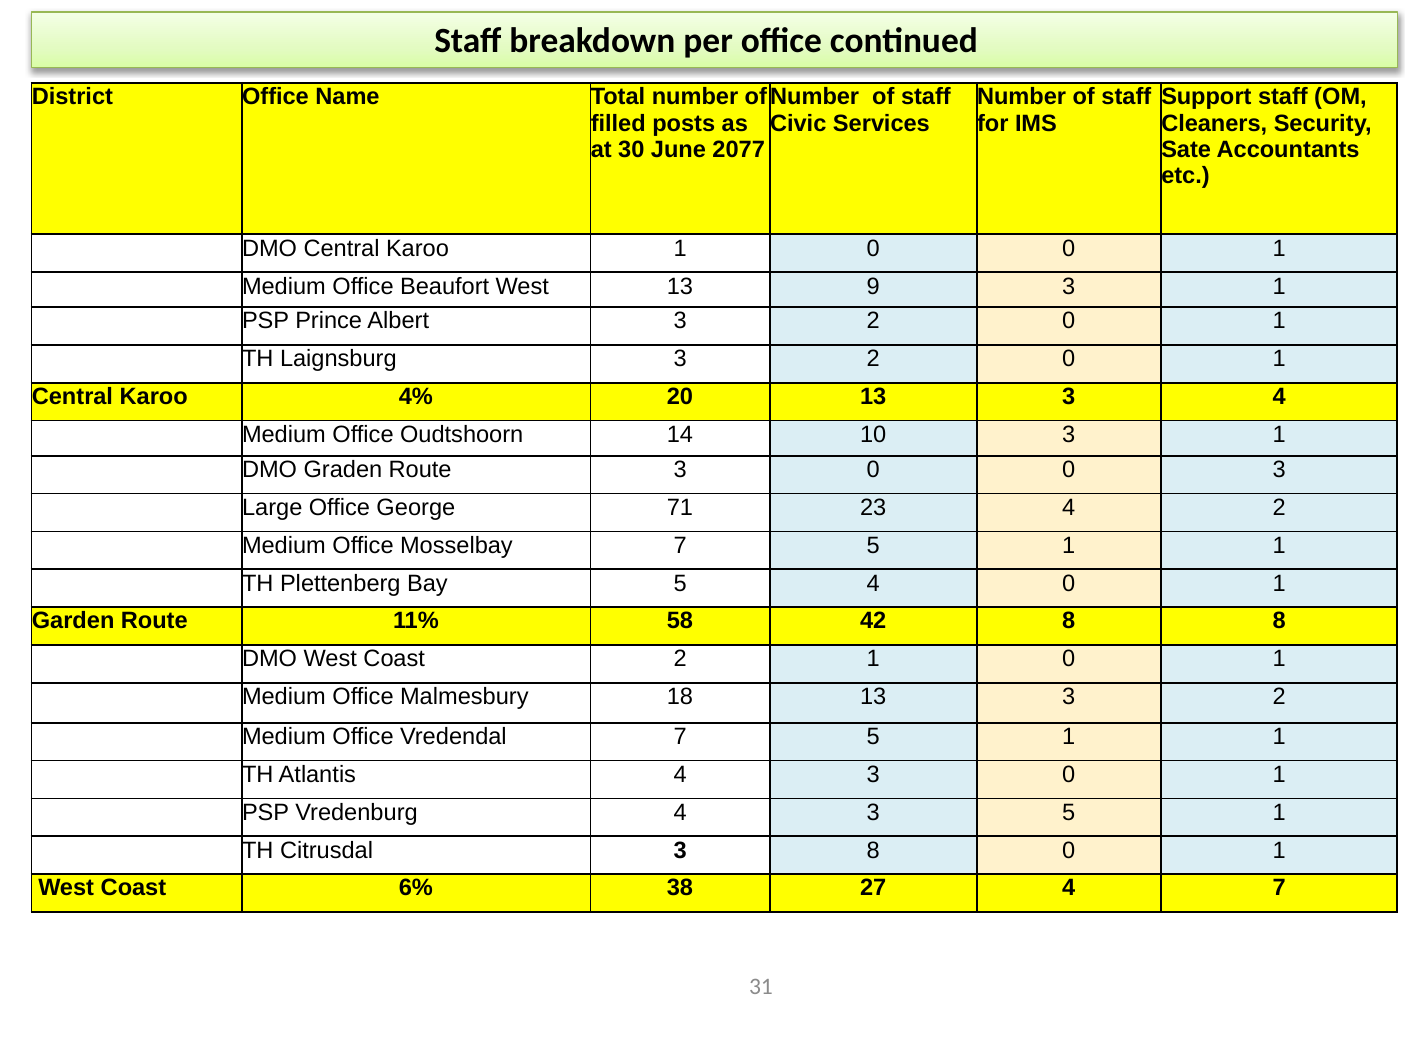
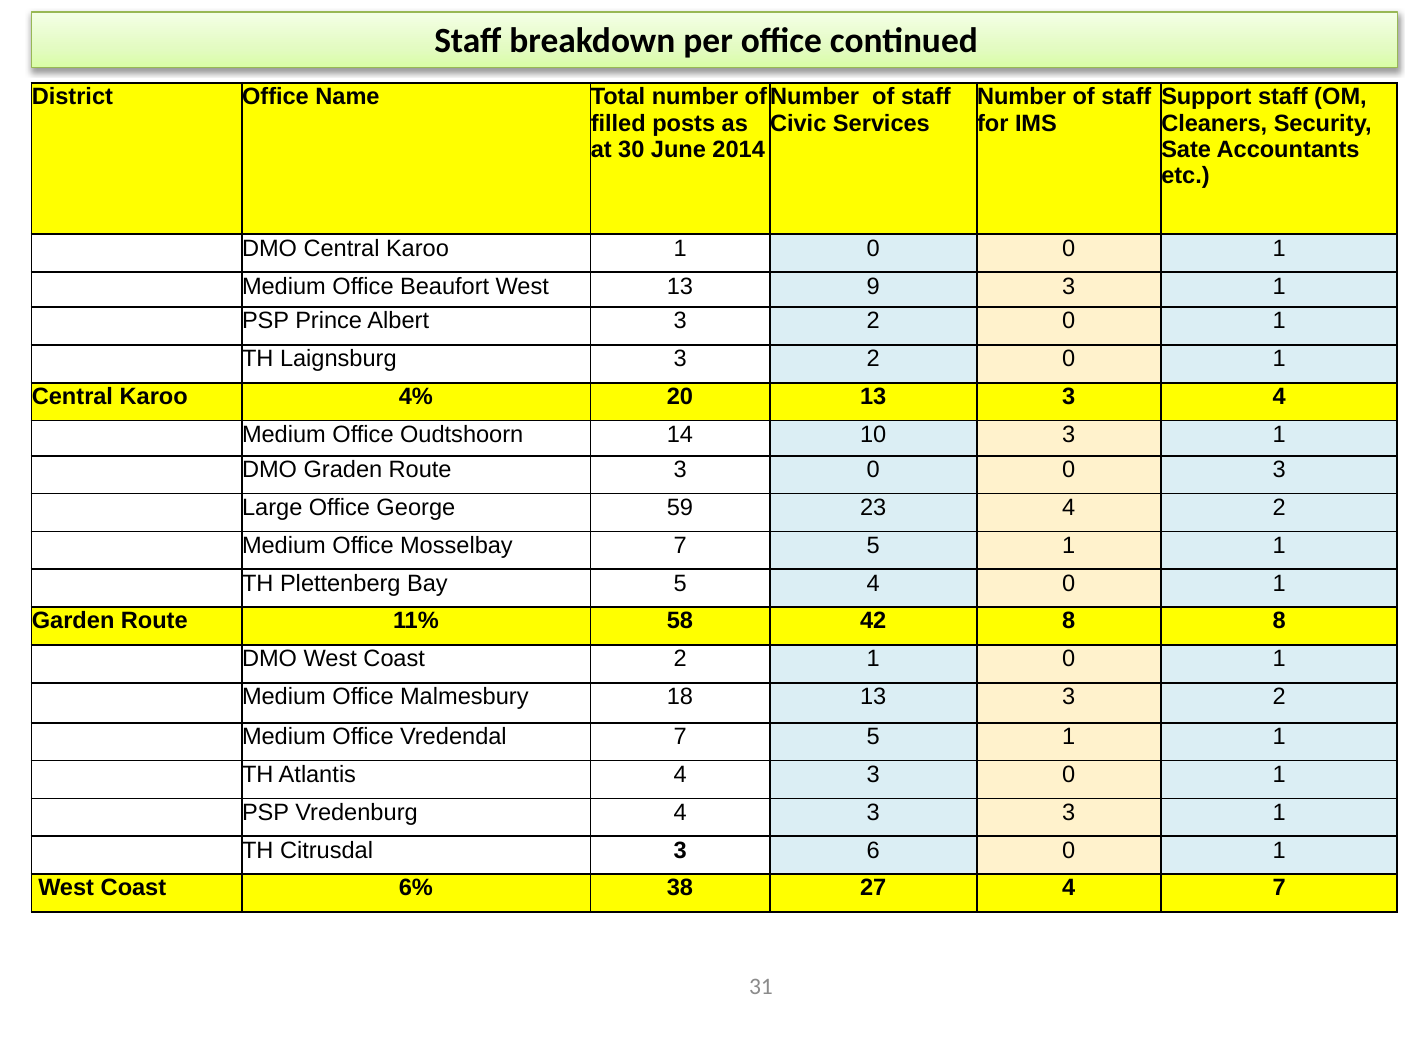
2077: 2077 -> 2014 (739, 150)
71: 71 -> 59 (680, 508)
3 5: 5 -> 3 (1069, 812)
3 8: 8 -> 6 (873, 850)
